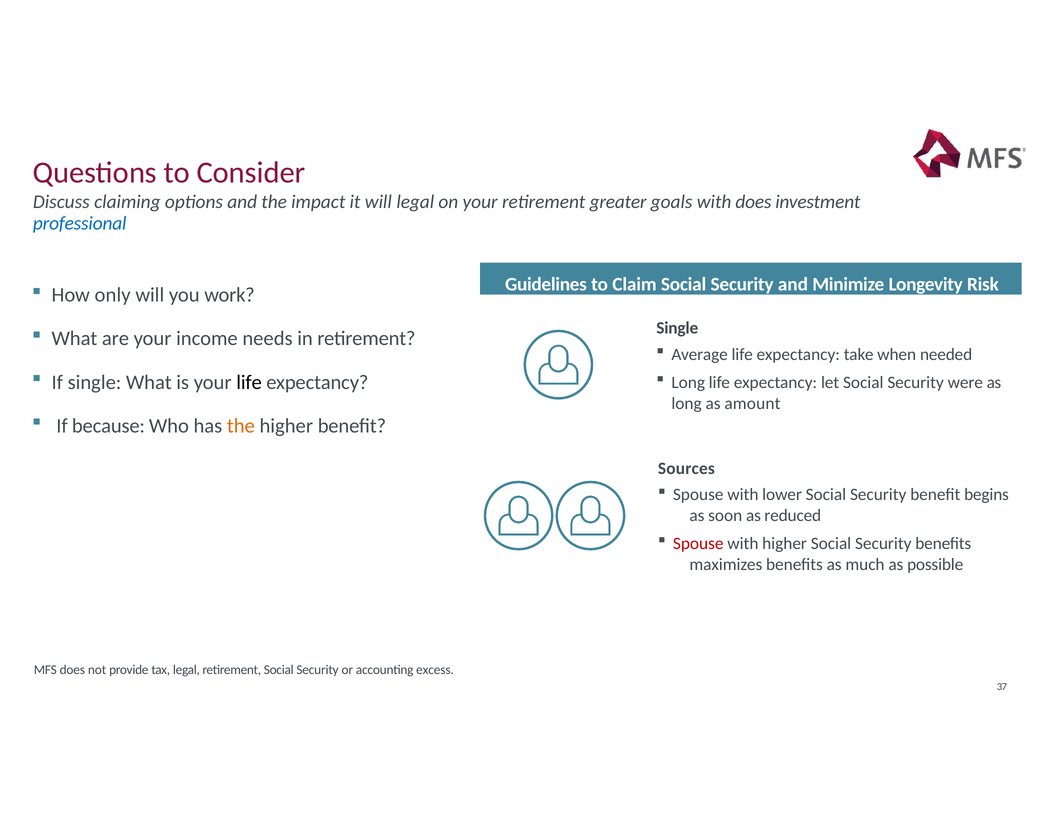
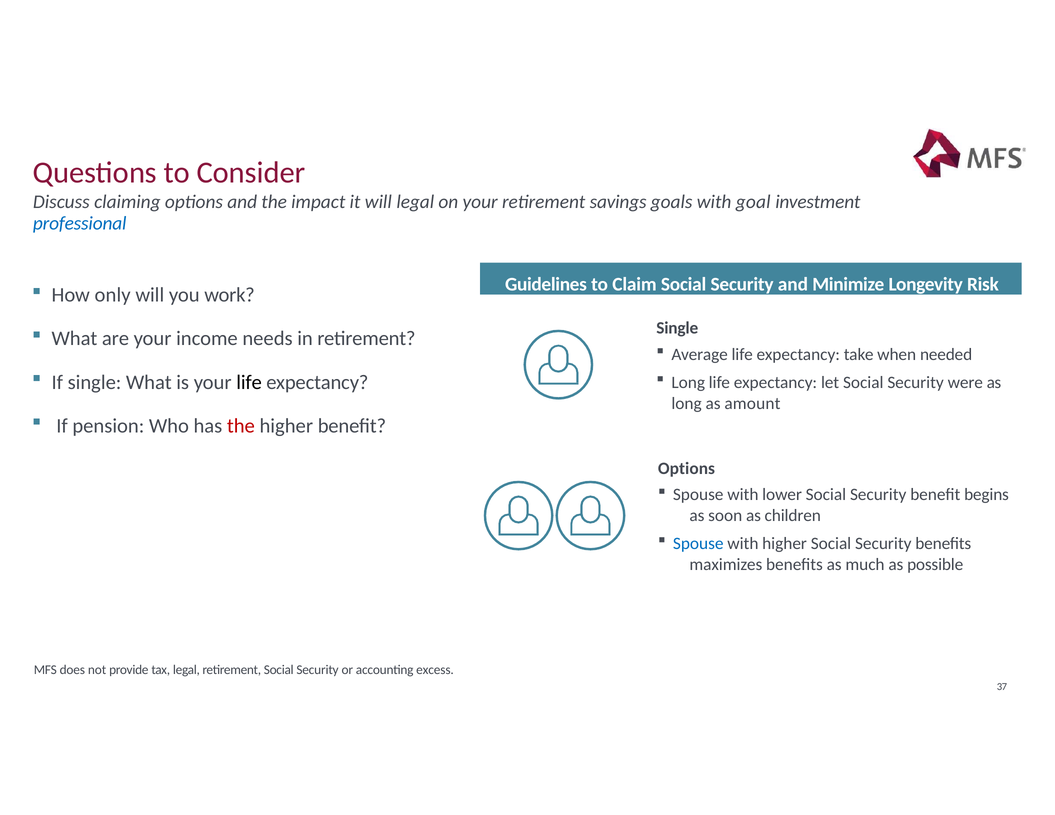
greater: greater -> savings (618, 202)
with does: does -> goal (753, 202)
because: because -> pension (108, 426)
the colour: orange -> red (241, 426)
Sources: Sources -> Options (686, 468)
reduced: reduced -> children (793, 516)
Spouse colour: red -> blue (698, 544)
